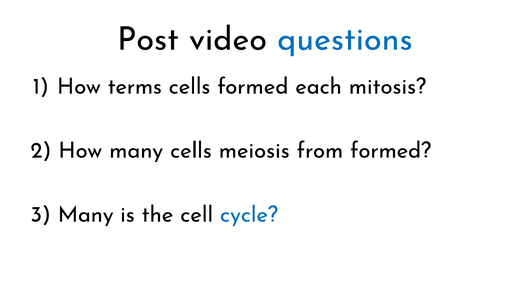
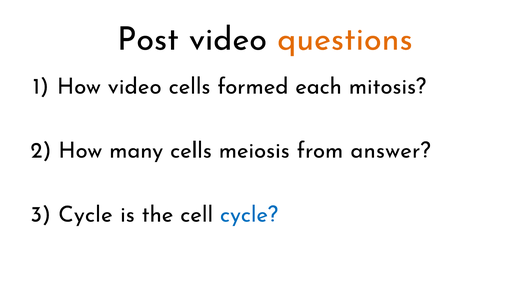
questions colour: blue -> orange (345, 39)
How terms: terms -> video (135, 86)
from formed: formed -> answer (391, 150)
3 Many: Many -> Cycle (85, 214)
